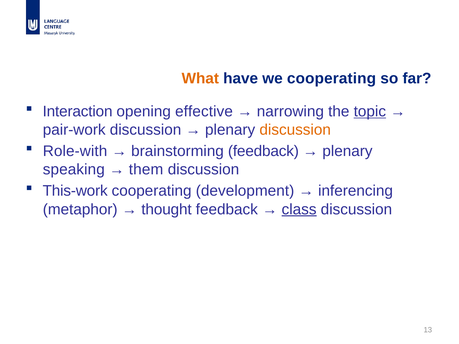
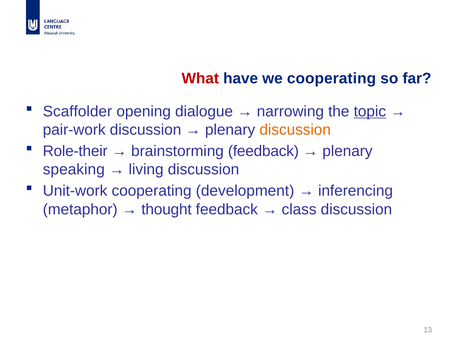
What colour: orange -> red (200, 79)
Interaction: Interaction -> Scaffolder (77, 112)
effective: effective -> dialogue (204, 112)
Role-with: Role-with -> Role-their (75, 151)
them: them -> living (146, 170)
This-work: This-work -> Unit-work (75, 191)
class underline: present -> none (299, 209)
